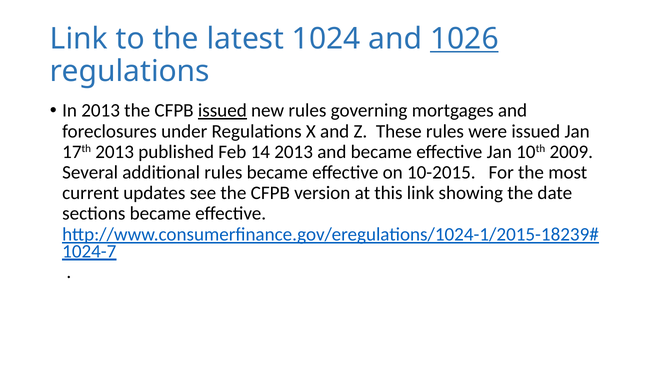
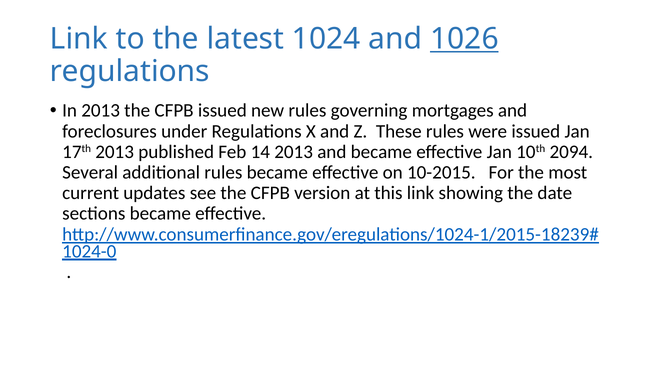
issued underline: present -> none (222, 111)
2009: 2009 -> 2094 (571, 152)
1024-7: 1024-7 -> 1024-0 (89, 252)
